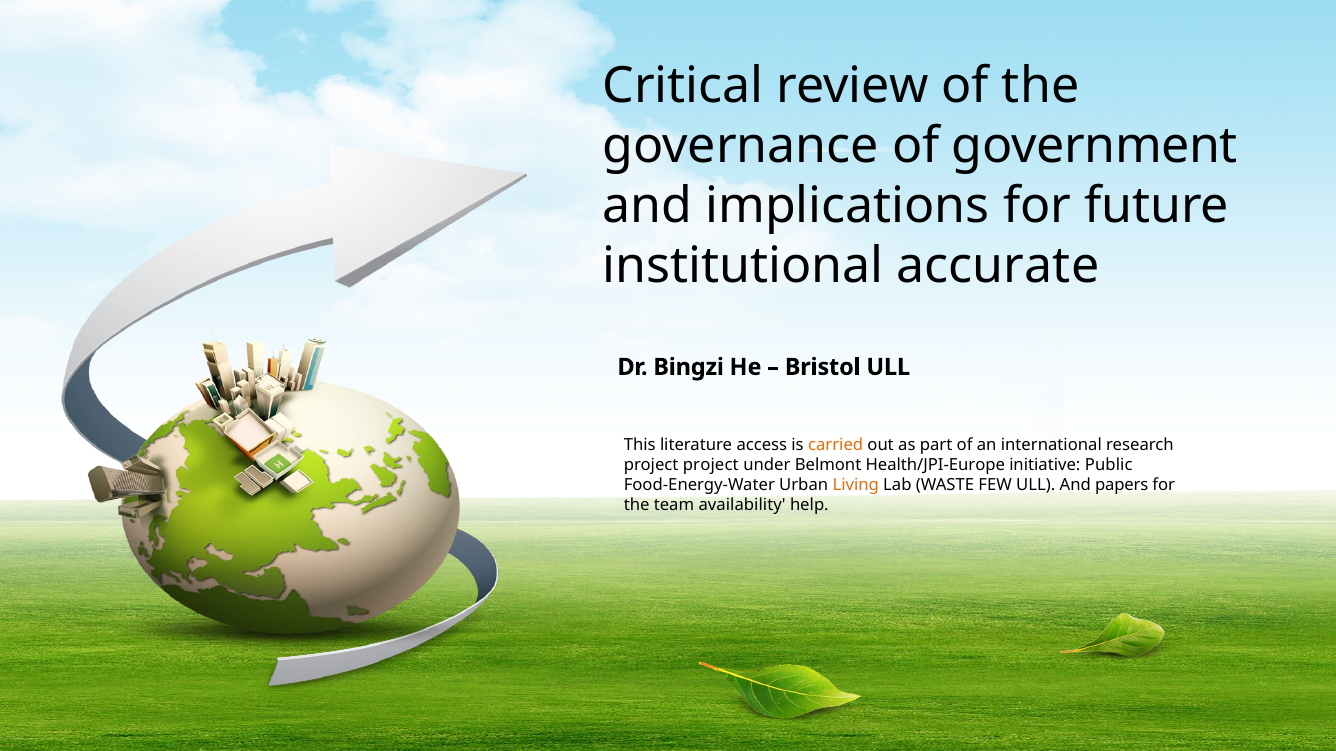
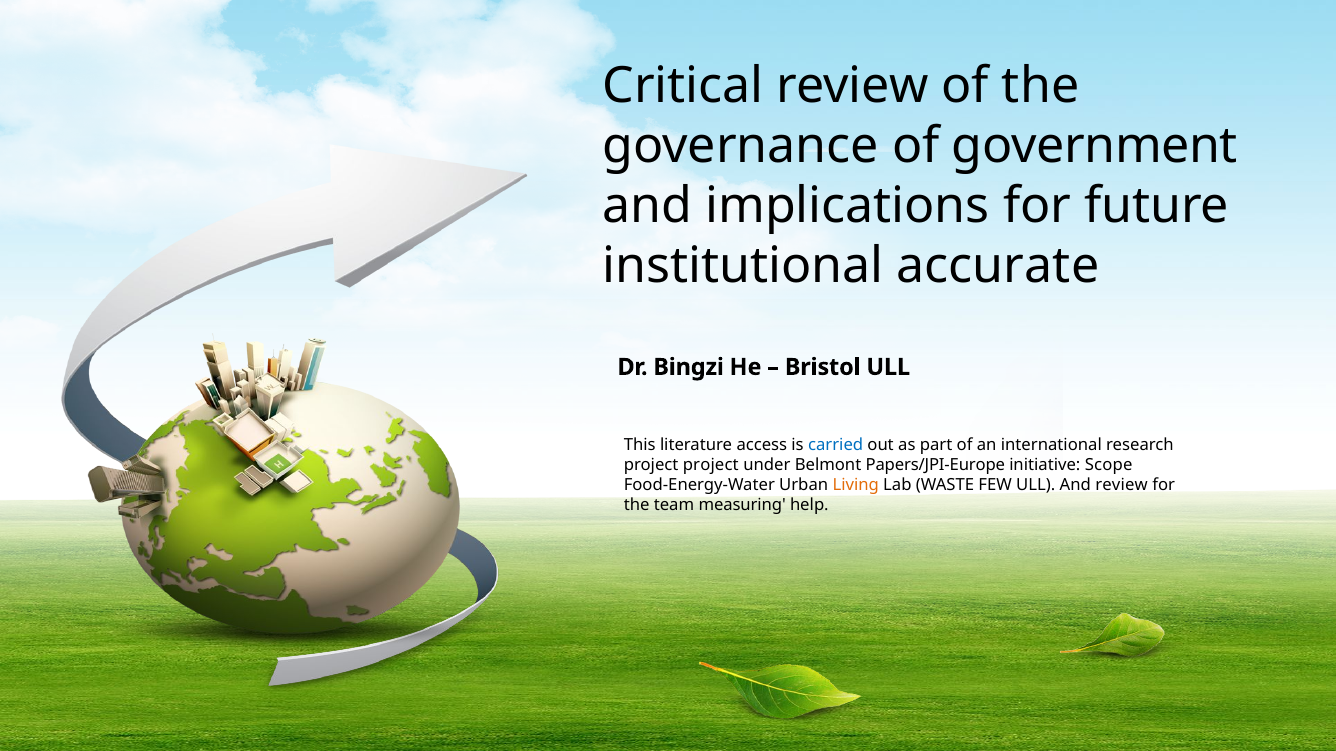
carried colour: orange -> blue (836, 445)
Health/JPI-Europe: Health/JPI-Europe -> Papers/JPI-Europe (935, 465)
Public: Public -> Scope (1109, 465)
And papers: papers -> review (1122, 485)
availability: availability -> measuring (742, 505)
